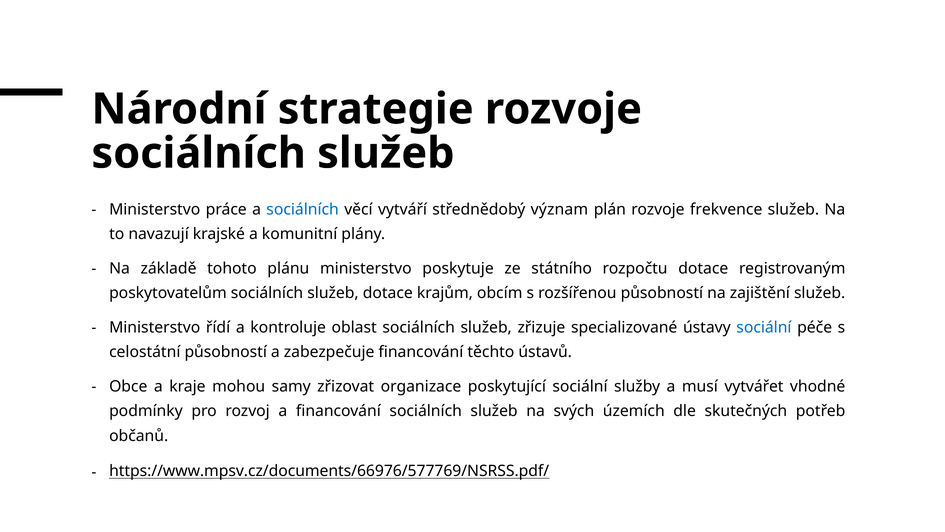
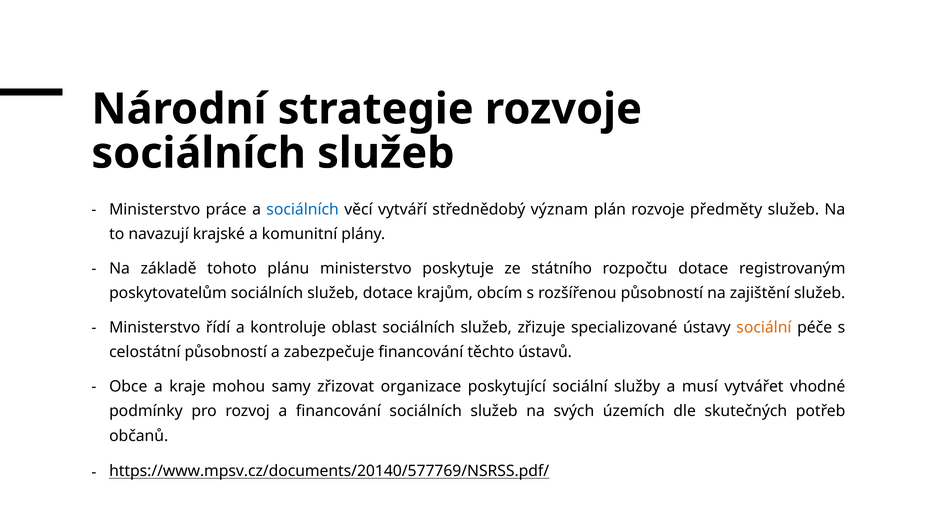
frekvence: frekvence -> předměty (726, 209)
sociální colour: blue -> orange (764, 327)
https://www.mpsv.cz/documents/66976/577769/NSRSS.pdf/: https://www.mpsv.cz/documents/66976/577769/NSRSS.pdf/ -> https://www.mpsv.cz/documents/20140/577769/NSRSS.pdf/ (329, 471)
